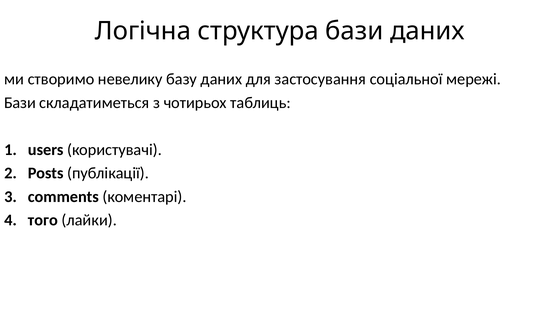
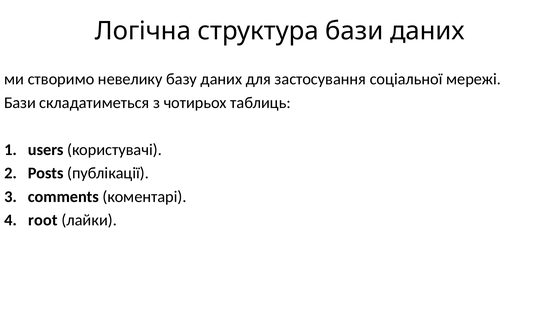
того: того -> root (43, 220)
